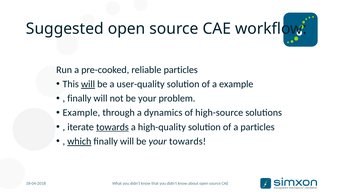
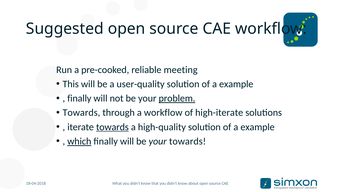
reliable particles: particles -> meeting (181, 70)
will underline: present -> none (88, 84)
problem underline: none -> present (177, 98)
Example: Example -> Towards (81, 113)
a dynamics: dynamics -> workflow (163, 113)
high-source: high-source -> high-iterate (219, 113)
particles: particles -> example (258, 127)
